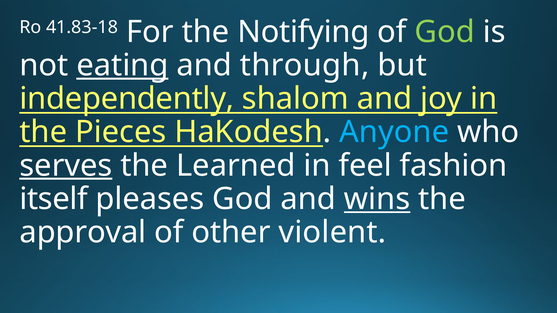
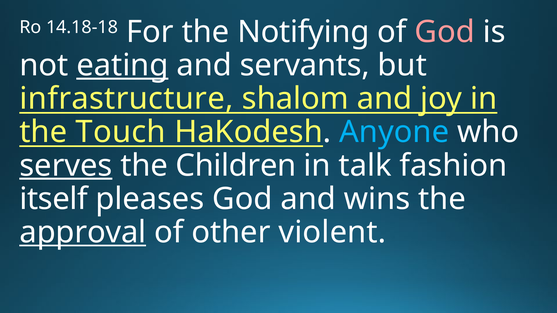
41.83-18: 41.83-18 -> 14.18-18 (82, 27)
God colour: light green -> pink (445, 32)
through: through -> servants (305, 65)
independently: independently -> infrastructure (127, 99)
Pieces: Pieces -> Touch (121, 132)
Learned: Learned -> Children (236, 166)
feel: feel -> talk (365, 166)
wins underline: present -> none (377, 199)
approval underline: none -> present (83, 232)
